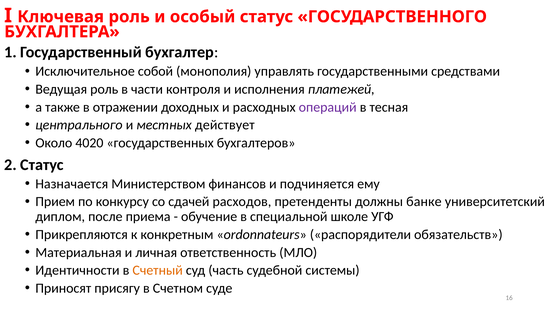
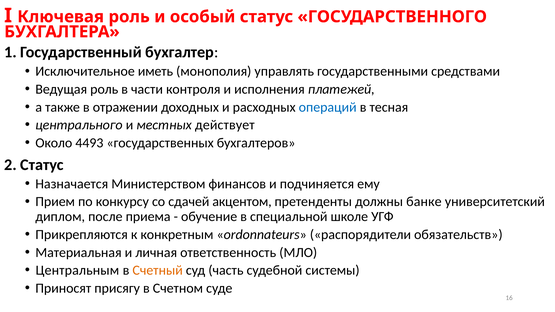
собой: собой -> иметь (155, 71)
операций colour: purple -> blue (328, 107)
4020: 4020 -> 4493 (89, 143)
расходов: расходов -> акцентом (242, 202)
Идентичности: Идентичности -> Центральным (77, 270)
